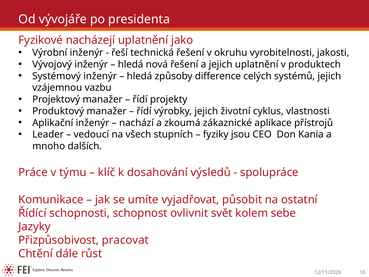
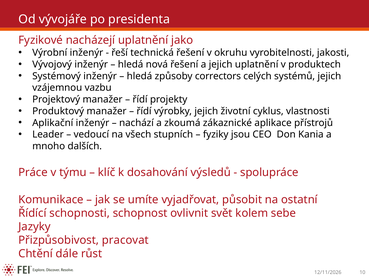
difference: difference -> correctors (218, 76)
